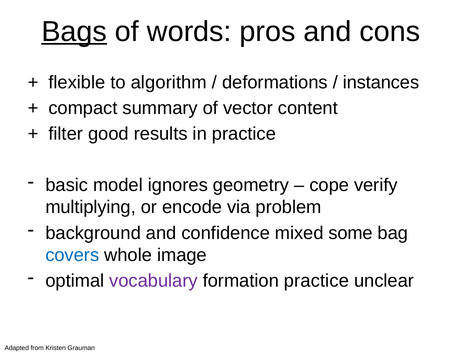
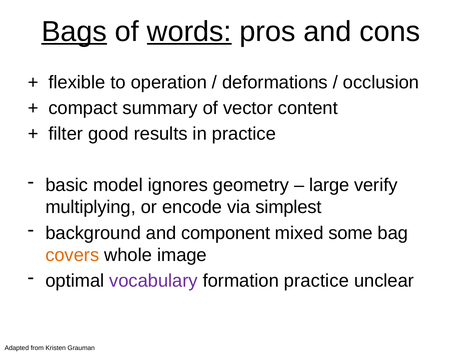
words underline: none -> present (189, 31)
algorithm: algorithm -> operation (169, 82)
instances: instances -> occlusion (381, 82)
cope: cope -> large (329, 185)
problem: problem -> simplest (289, 207)
confidence: confidence -> component (226, 232)
covers colour: blue -> orange (72, 254)
